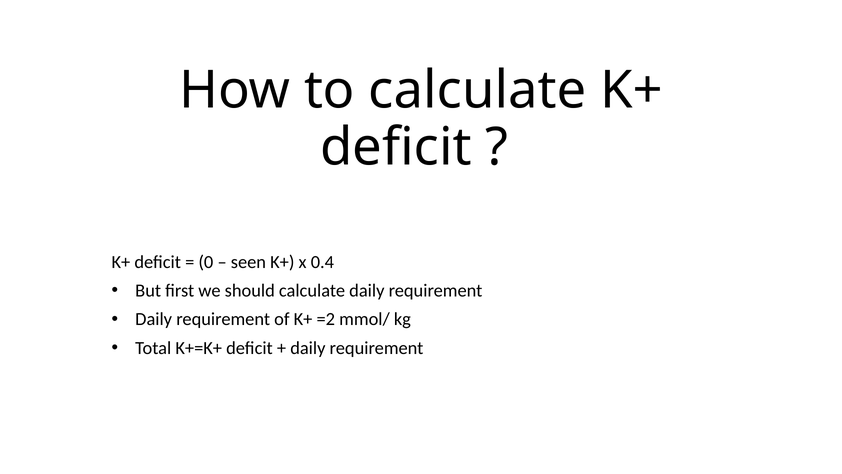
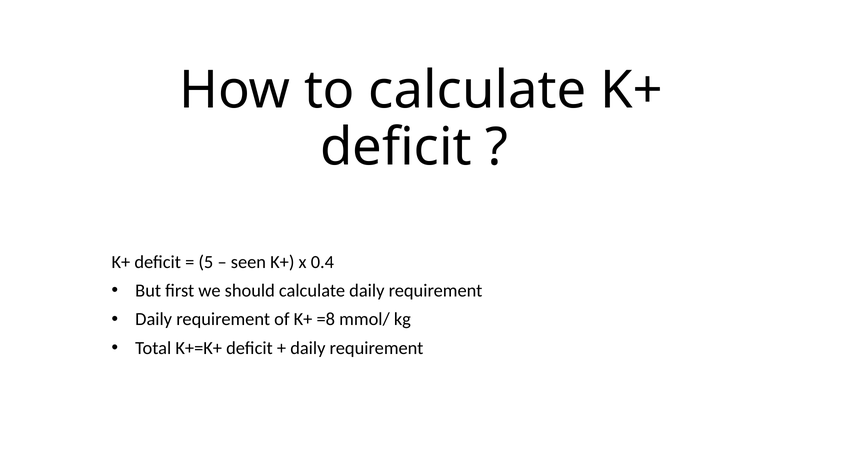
0: 0 -> 5 (206, 262)
=2: =2 -> =8 (326, 319)
